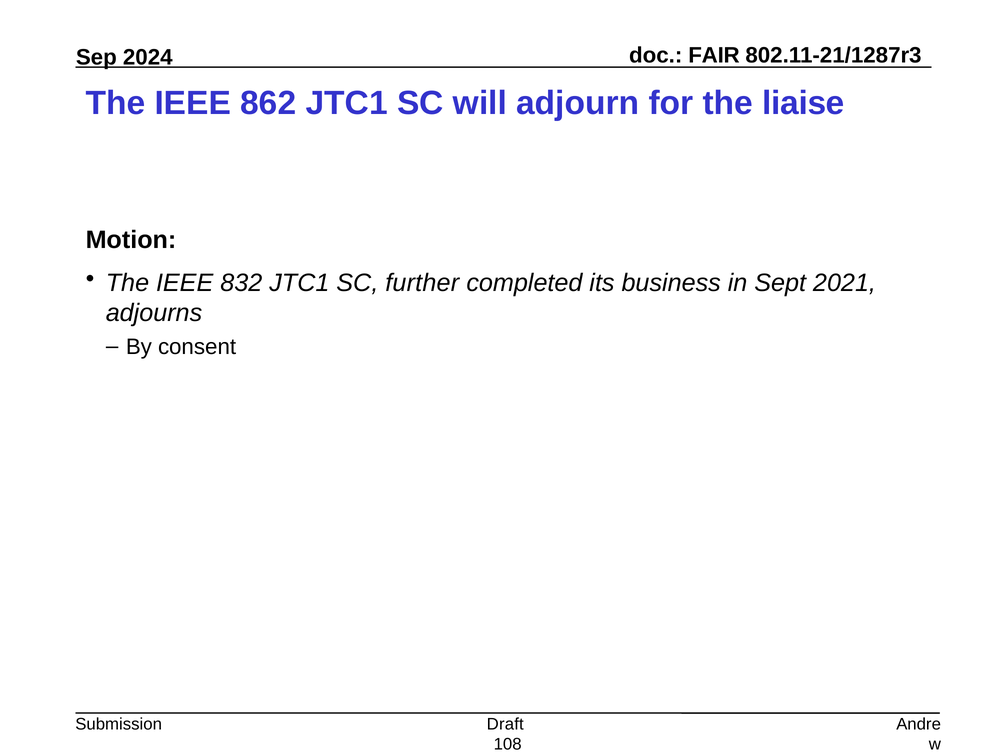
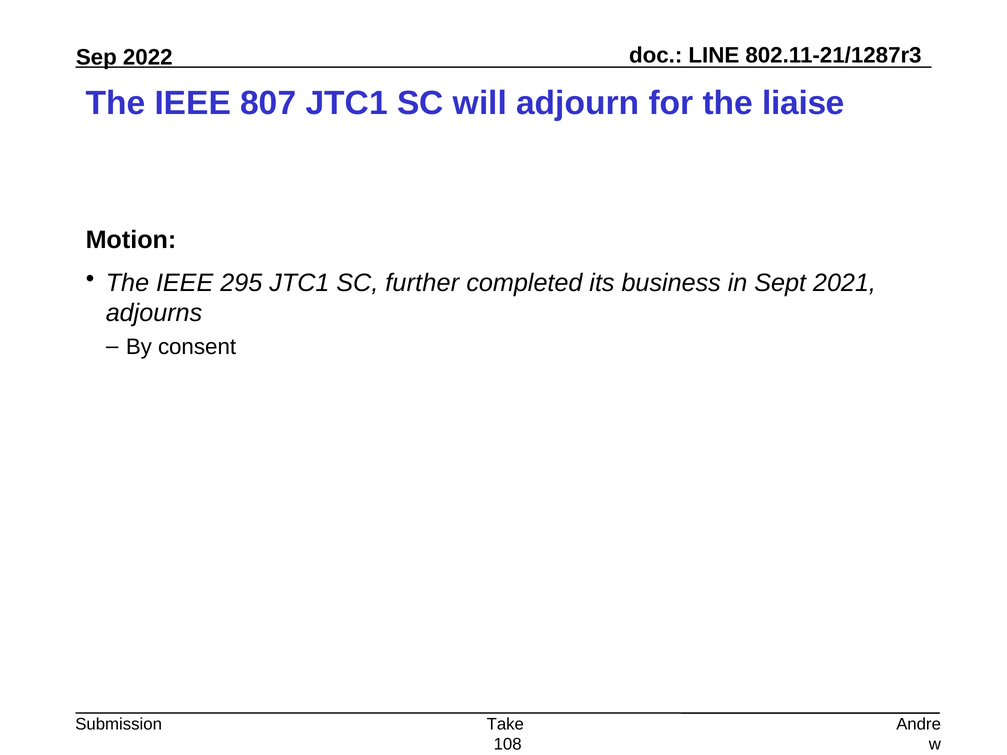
FAIR: FAIR -> LINE (714, 55)
2024: 2024 -> 2022 (148, 57)
862: 862 -> 807 (268, 103)
832: 832 -> 295 (241, 283)
Draft: Draft -> Take (505, 724)
